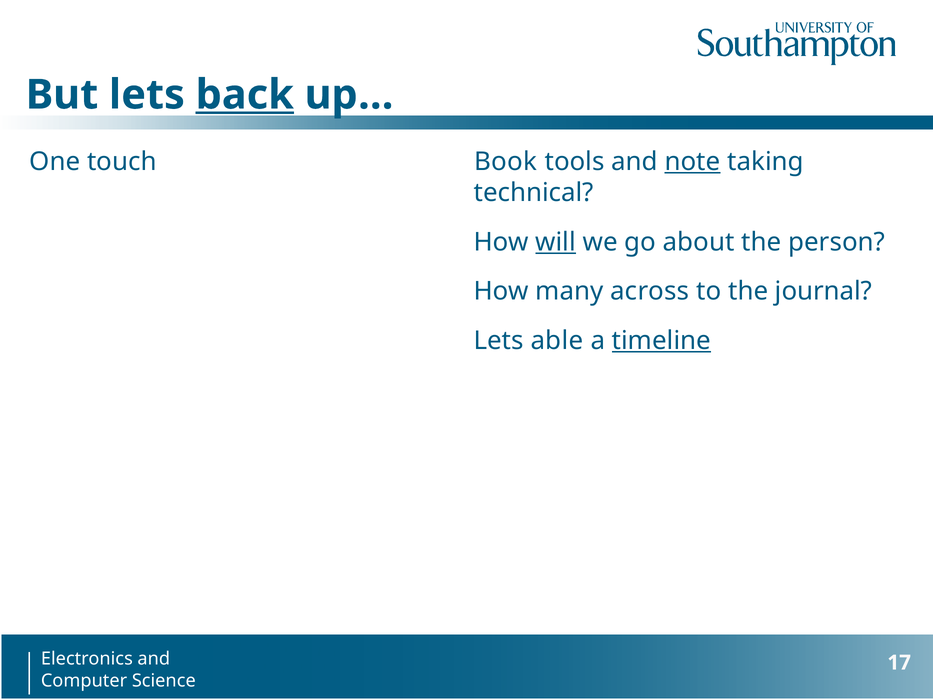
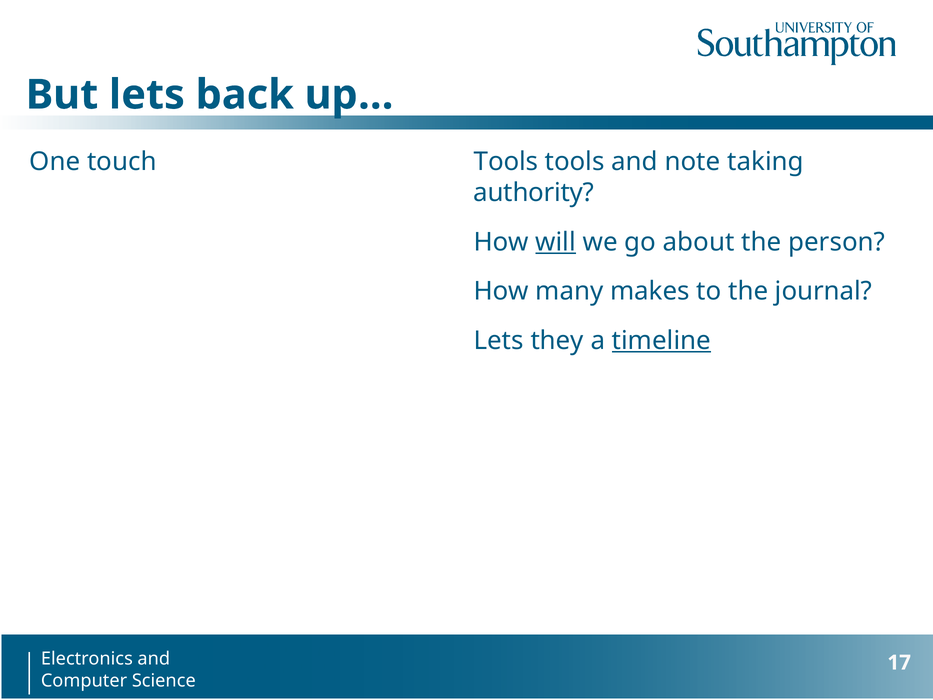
back underline: present -> none (245, 95)
touch Book: Book -> Tools (506, 162)
note underline: present -> none (692, 162)
technical: technical -> authority (534, 193)
across: across -> makes (650, 291)
able: able -> they (557, 340)
